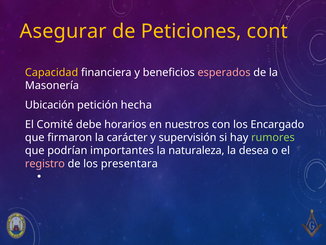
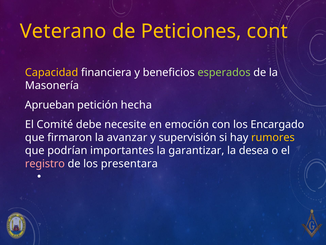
Asegurar: Asegurar -> Veterano (63, 31)
esperados colour: pink -> light green (224, 72)
Ubicación: Ubicación -> Aprueban (50, 105)
horarios: horarios -> necesite (125, 124)
nuestros: nuestros -> emoción (187, 124)
carácter: carácter -> avanzar (127, 137)
rumores colour: light green -> yellow (273, 137)
naturaleza: naturaleza -> garantizar (196, 150)
